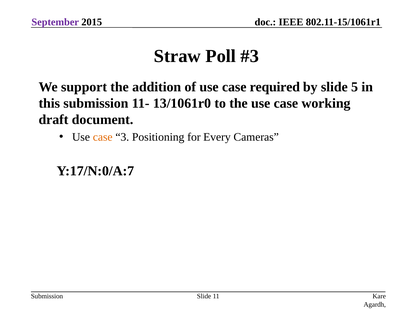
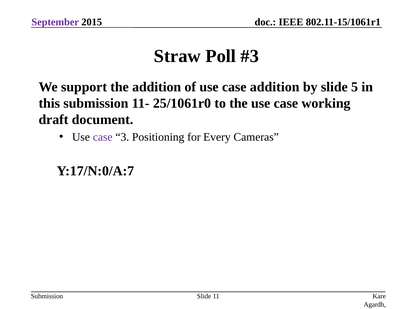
case required: required -> addition (275, 87)
13/1061r0: 13/1061r0 -> 25/1061r0 (182, 104)
case colour: orange -> purple (103, 137)
